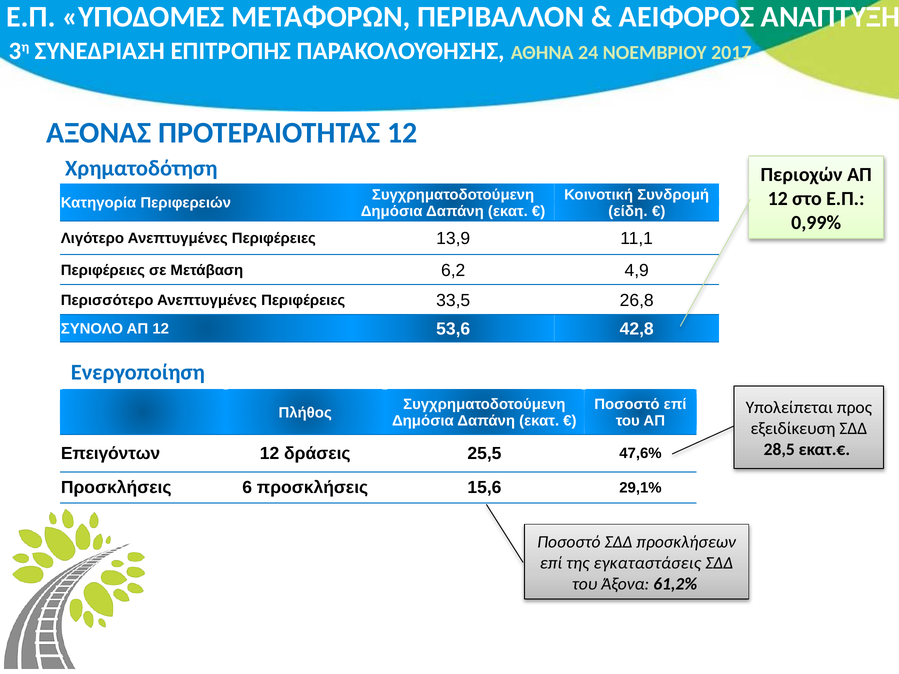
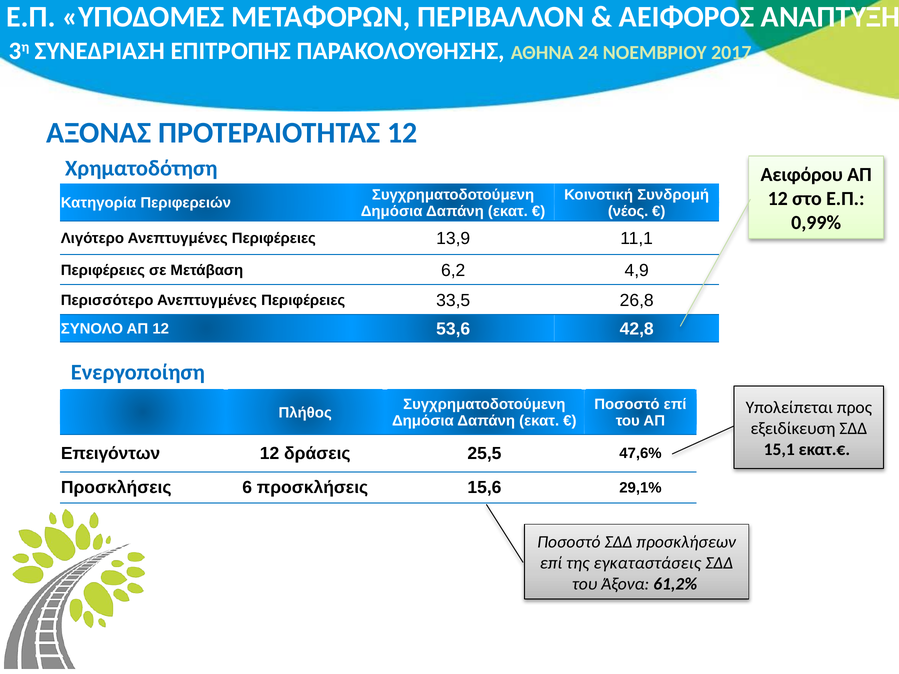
Περιοχών: Περιοχών -> Αειφόρου (802, 175)
είδη: είδη -> νέος (628, 211)
28,5: 28,5 -> 15,1 (779, 450)
